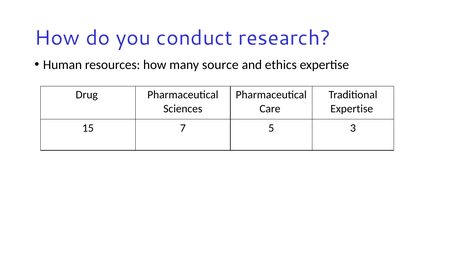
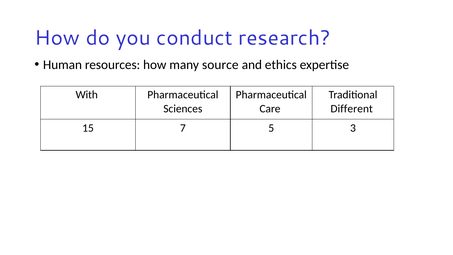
Drug: Drug -> With (87, 95)
Expertise: Expertise -> Different (352, 109)
